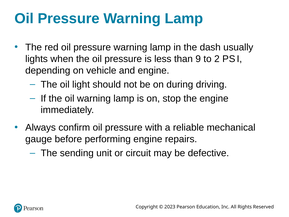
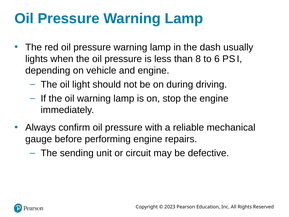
9: 9 -> 8 (198, 59)
2: 2 -> 6 (217, 59)
